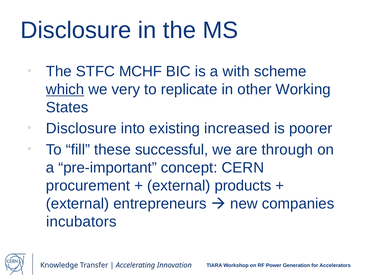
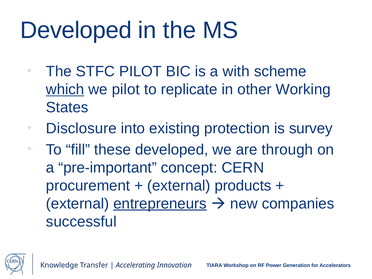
Disclosure: Disclosure -> Developed (76, 30)
STFC MCHF: MCHF -> PILOT (141, 71)
we very: very -> pilot (126, 89)
increased: increased -> protection (237, 129)
poorer: poorer -> survey (311, 129)
these successful: successful -> developed (172, 150)
entrepreneurs underline: none -> present (160, 204)
incubators: incubators -> successful (81, 222)
